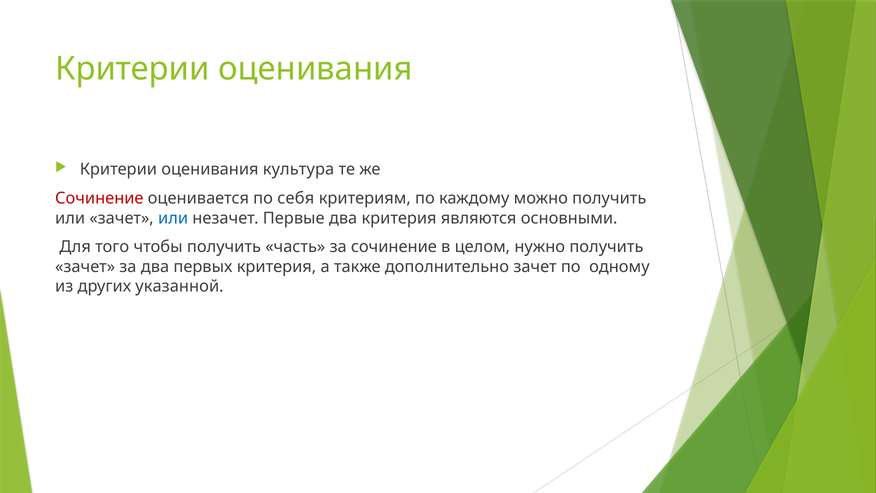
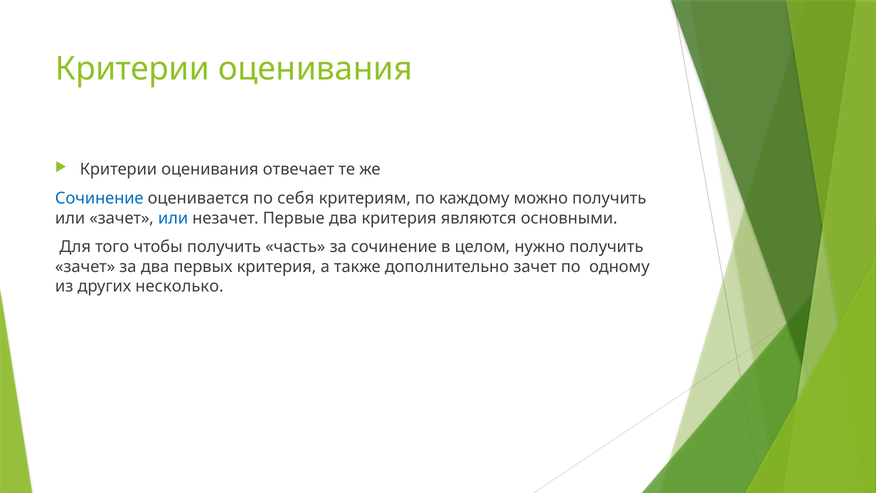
культура: культура -> отвечает (299, 169)
Сочинение colour: red -> blue (99, 198)
указанной: указанной -> несколько (179, 286)
